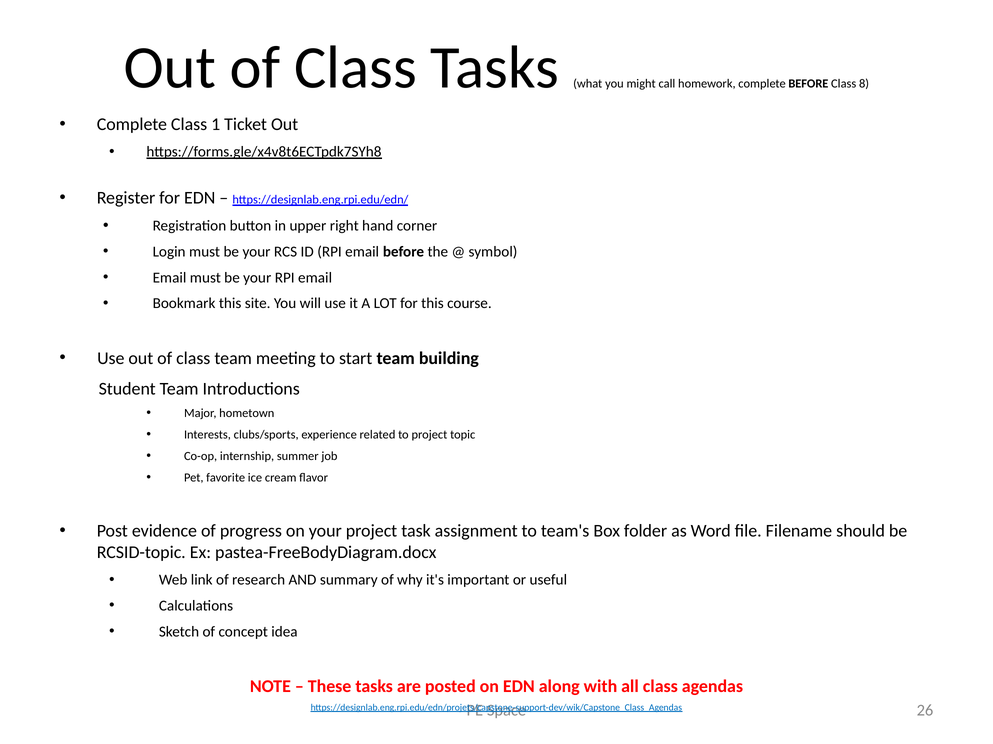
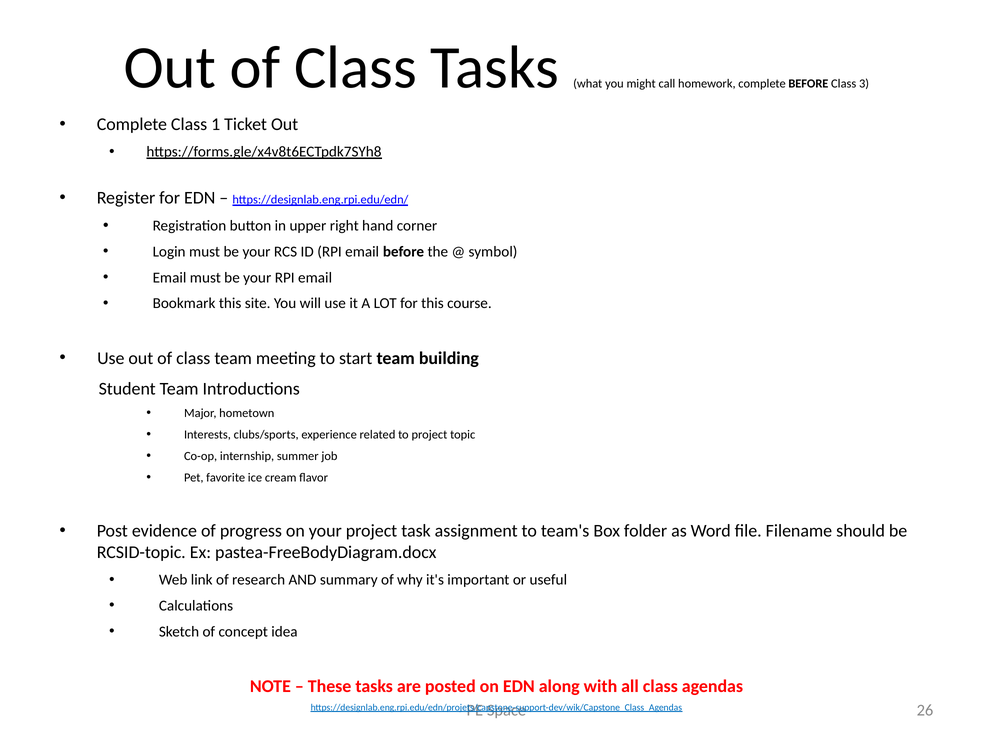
8: 8 -> 3 (864, 84)
